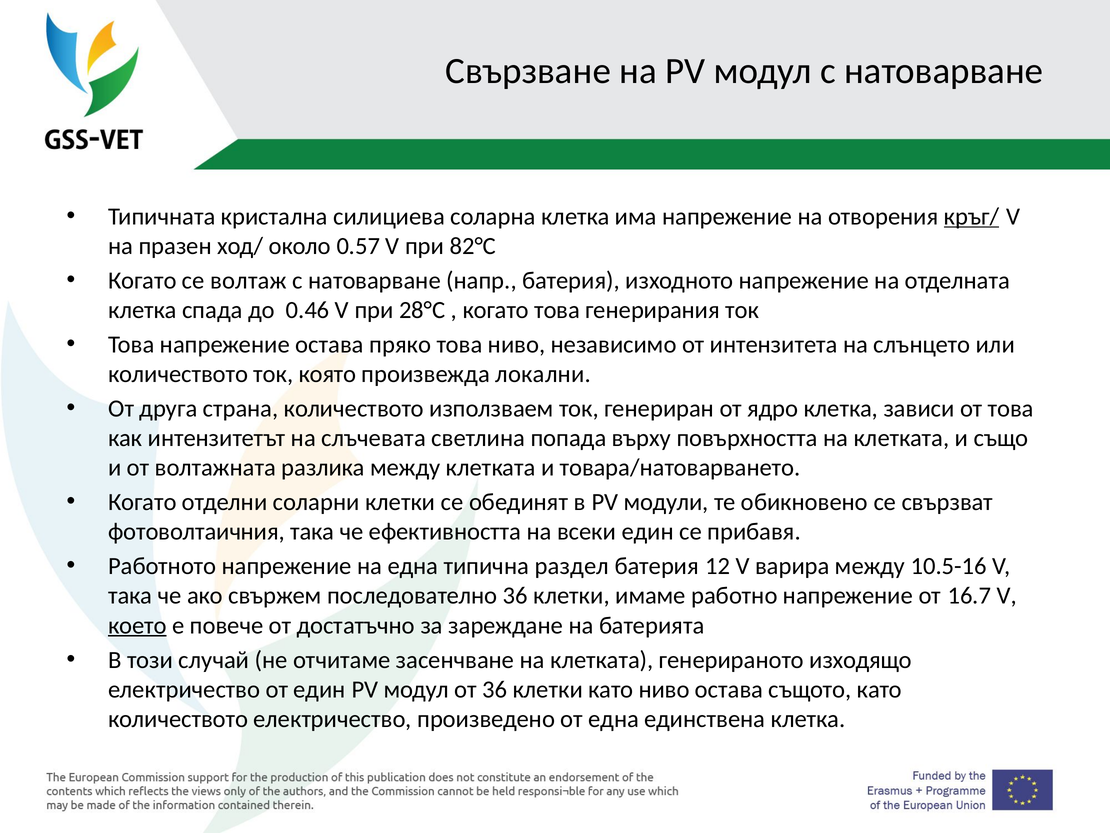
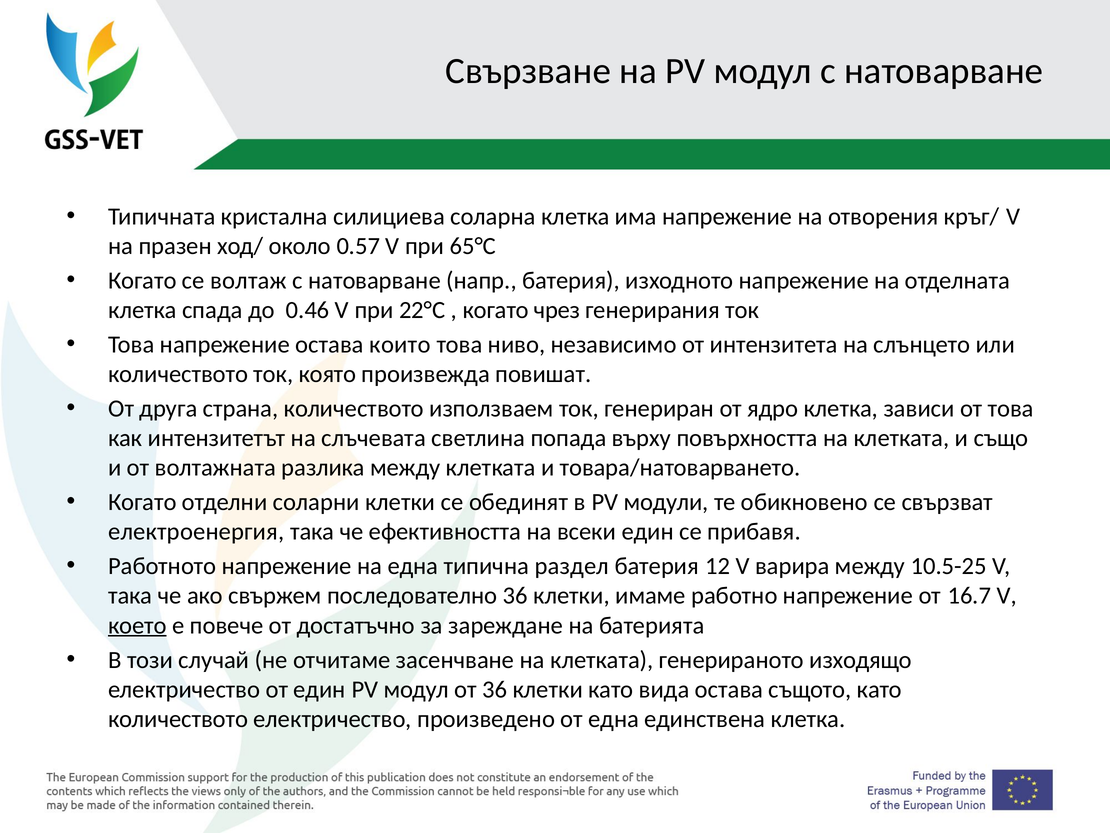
кръг/ underline: present -> none (971, 216)
82°C: 82°C -> 65°C (473, 246)
28°C: 28°C -> 22°C (422, 310)
когато това: това -> чрез (557, 310)
пряко: пряко -> които (400, 344)
локални: локални -> повишат (543, 374)
фотоволтаичния: фотоволтаичния -> електроенергия (196, 531)
10.5-16: 10.5-16 -> 10.5-25 (949, 566)
като ниво: ниво -> вида (664, 689)
